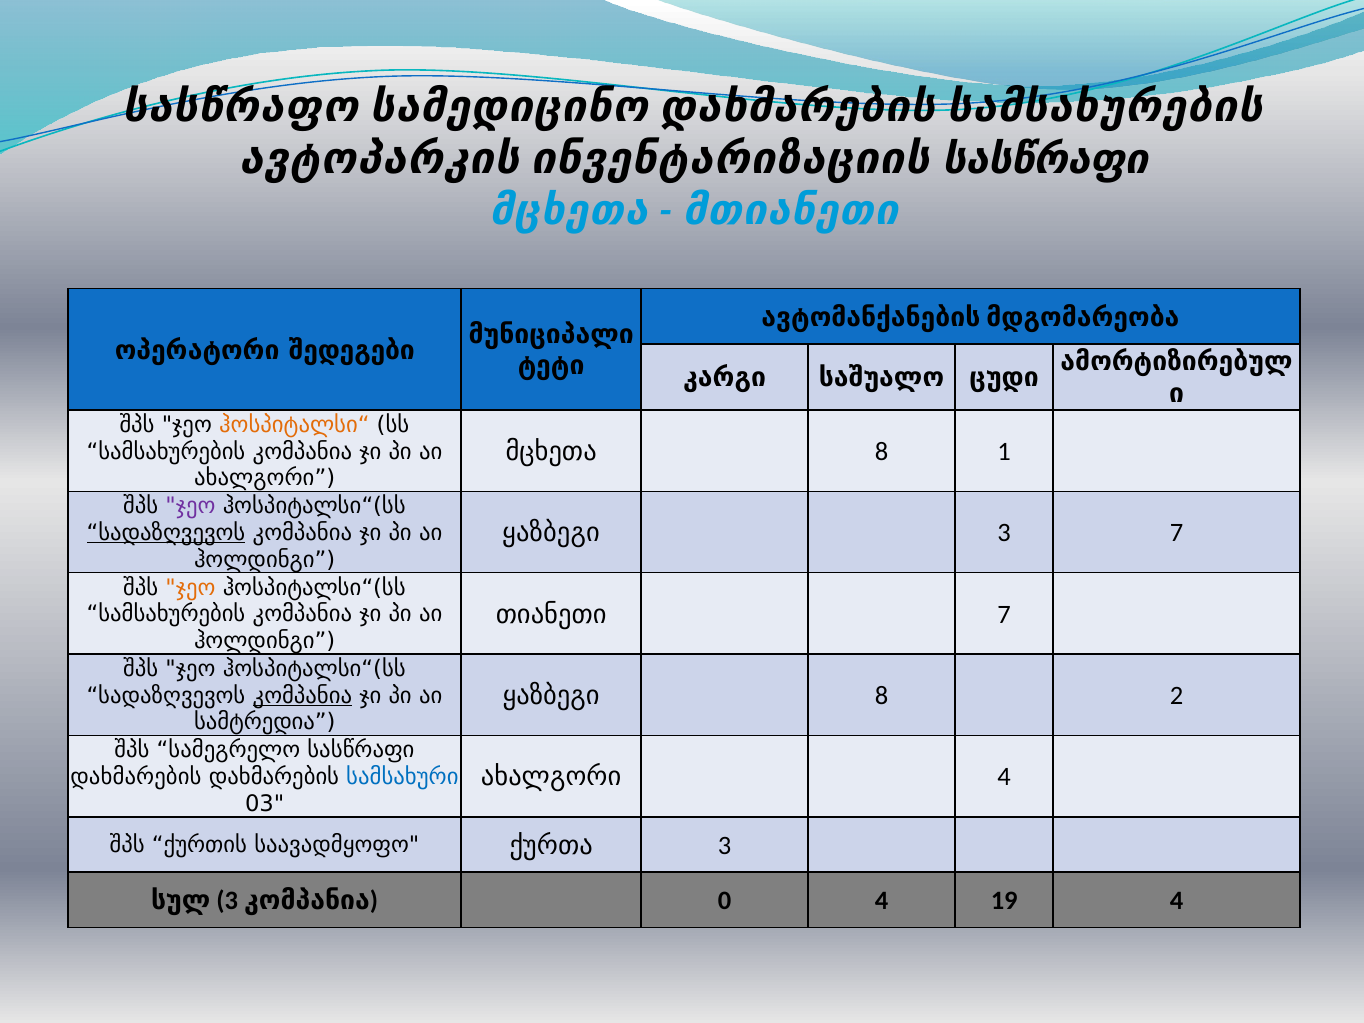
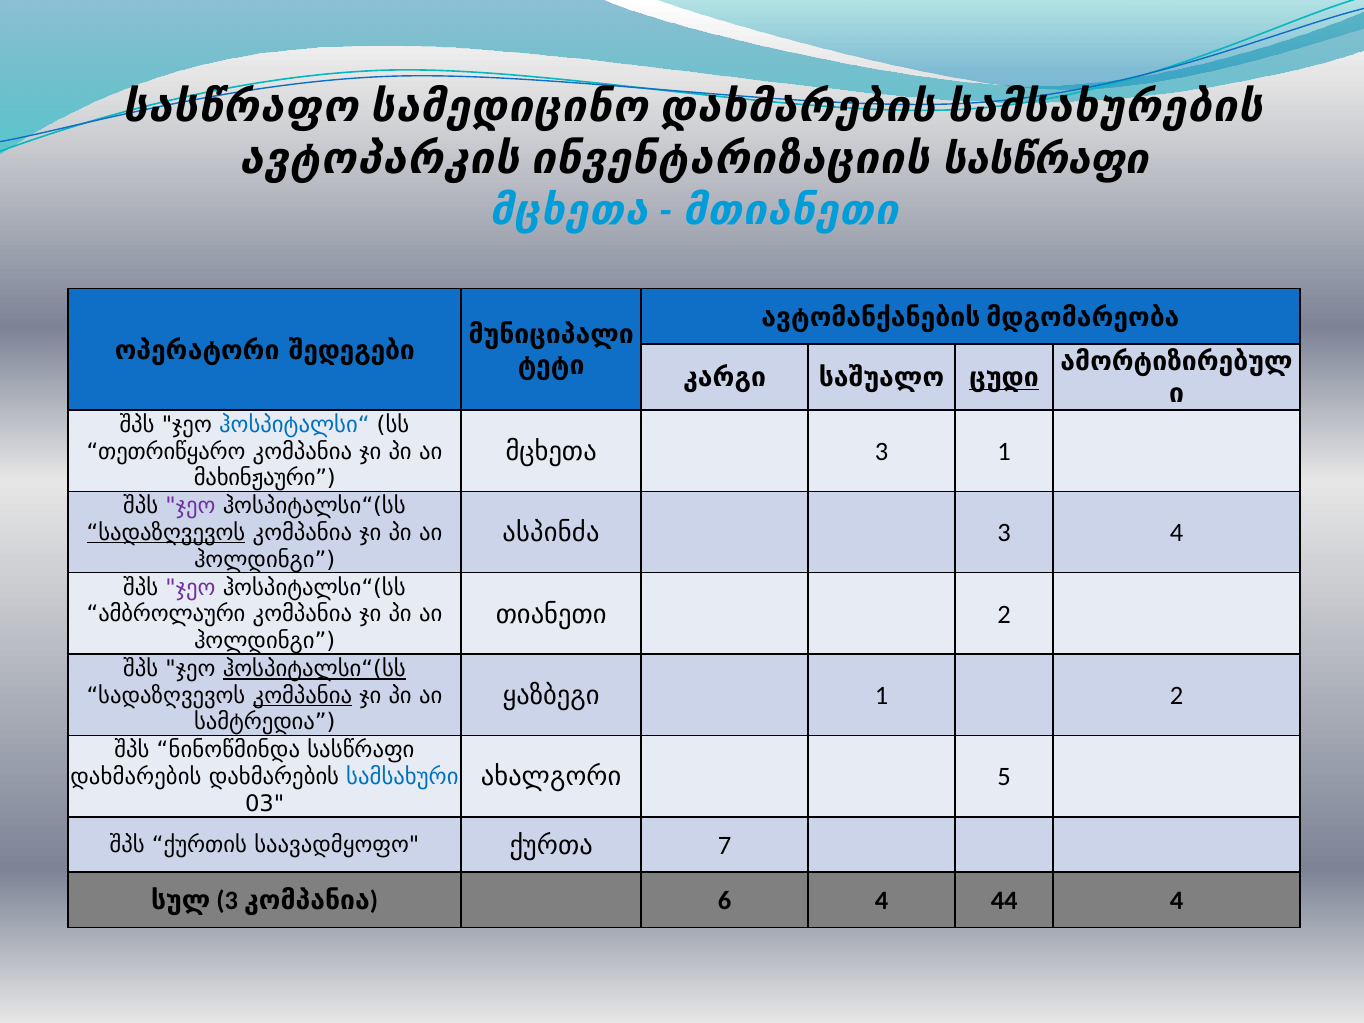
ცუდი underline: none -> present (1004, 378)
ჰოსპიტალსი“ colour: orange -> blue (294, 425)
მცხეთა 8: 8 -> 3 (882, 452)
სამსახურების: სამსახურების -> თეთრიწყარო (166, 452)
ახალგორი: ახალგორი -> მახინჟაური (265, 478)
ყაზბეგი: ყაზბეგი -> ასპინძა (551, 533)
3 7: 7 -> 4 (1177, 533)
ჯეო colour: orange -> purple (190, 588)
თიანეთი 7: 7 -> 2 (1004, 614)
სამსახურების: სამსახურების -> ამბროლაური (166, 614)
ჰოსპიტალსი“(სს underline: none -> present (314, 669)
ყაზბეგი 8: 8 -> 1 (882, 696)
სამეგრელო: სამეგრელო -> ნინოწმინდა (228, 750)
ახალგორი 4: 4 -> 5 (1004, 777)
ქურთა 3: 3 -> 7 (725, 845)
0: 0 -> 6 (725, 901)
19: 19 -> 44 (1004, 901)
